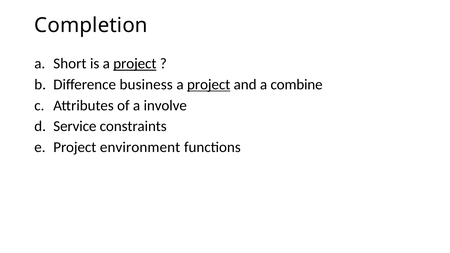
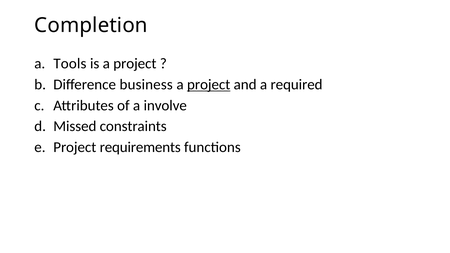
Short: Short -> Tools (70, 64)
project underline: present -> none (135, 64)
combine: combine -> required (297, 85)
Service: Service -> Missed (75, 126)
environment: environment -> requirements (140, 147)
